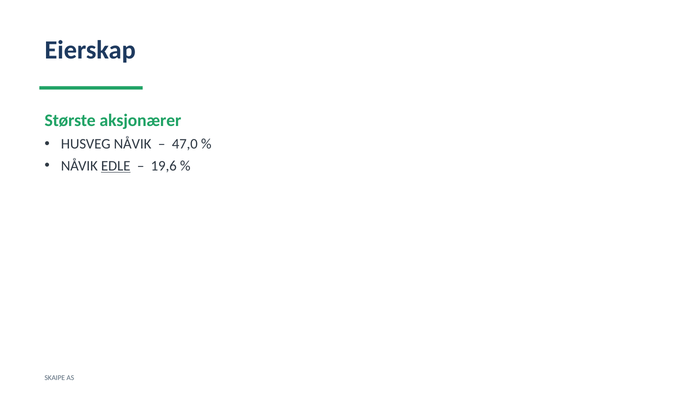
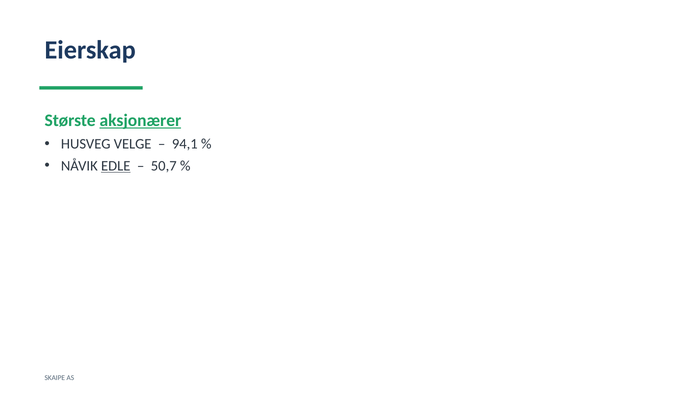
aksjonærer underline: none -> present (140, 121)
HUSVEG NÅVIK: NÅVIK -> VELGE (133, 144)
47,0: 47,0 -> 94,1 (185, 144)
19,6: 19,6 -> 50,7 (164, 166)
